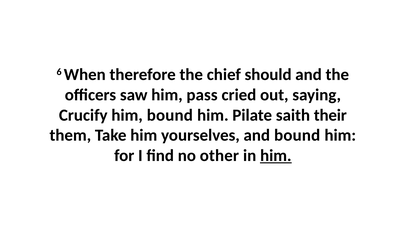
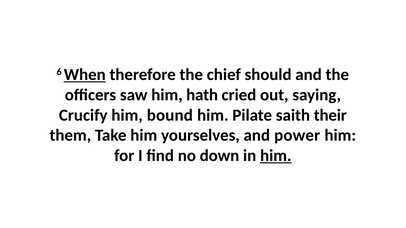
When underline: none -> present (85, 75)
pass: pass -> hath (202, 95)
and bound: bound -> power (297, 136)
other: other -> down (220, 156)
